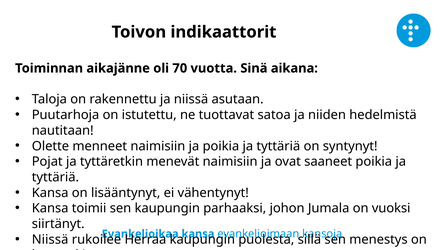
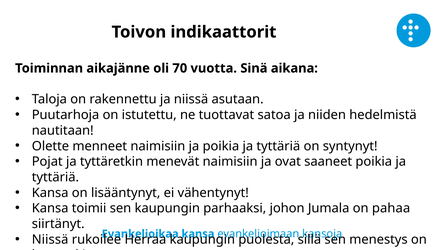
vuoksi: vuoksi -> pahaa (391, 208)
